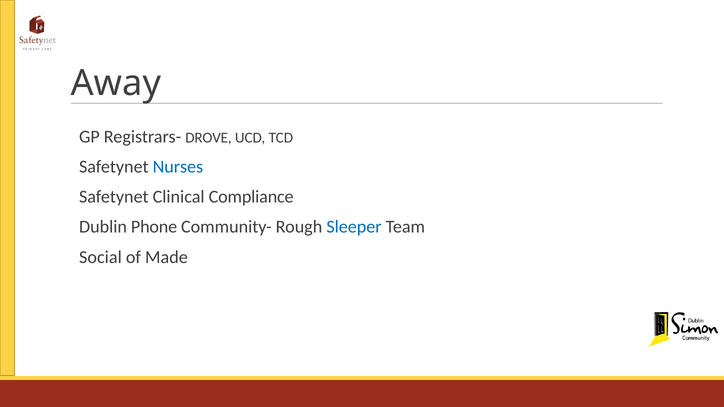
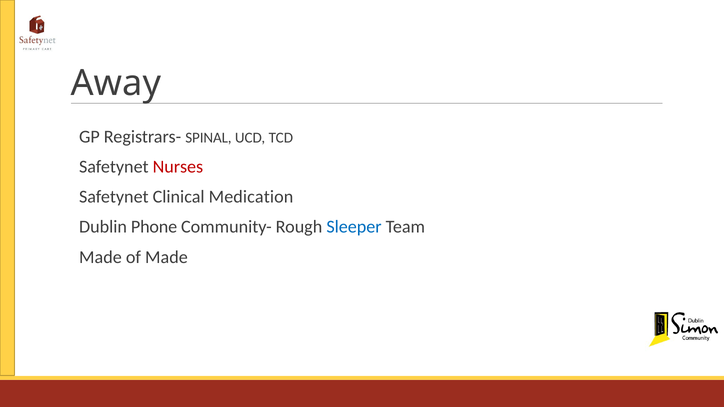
DROVE: DROVE -> SPINAL (208, 138)
Nurses colour: blue -> red (178, 167)
Compliance: Compliance -> Medication (251, 197)
Social: Social -> Made (100, 257)
